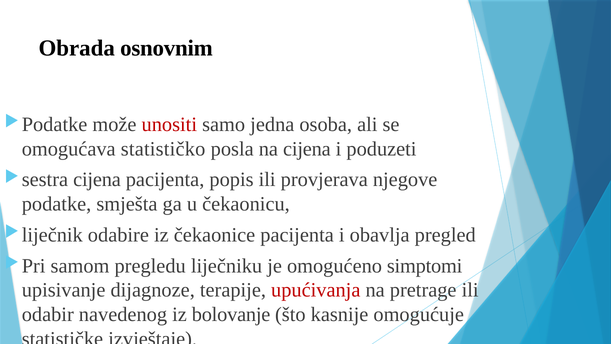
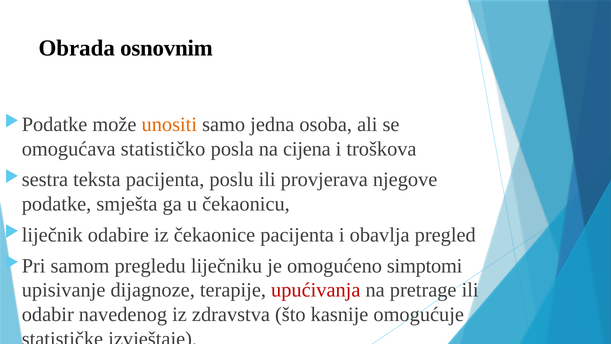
unositi colour: red -> orange (169, 124)
poduzeti: poduzeti -> troškova (381, 149)
cijena: cijena -> teksta (97, 179)
popis: popis -> poslu (232, 179)
bolovanje: bolovanje -> zdravstva (231, 314)
